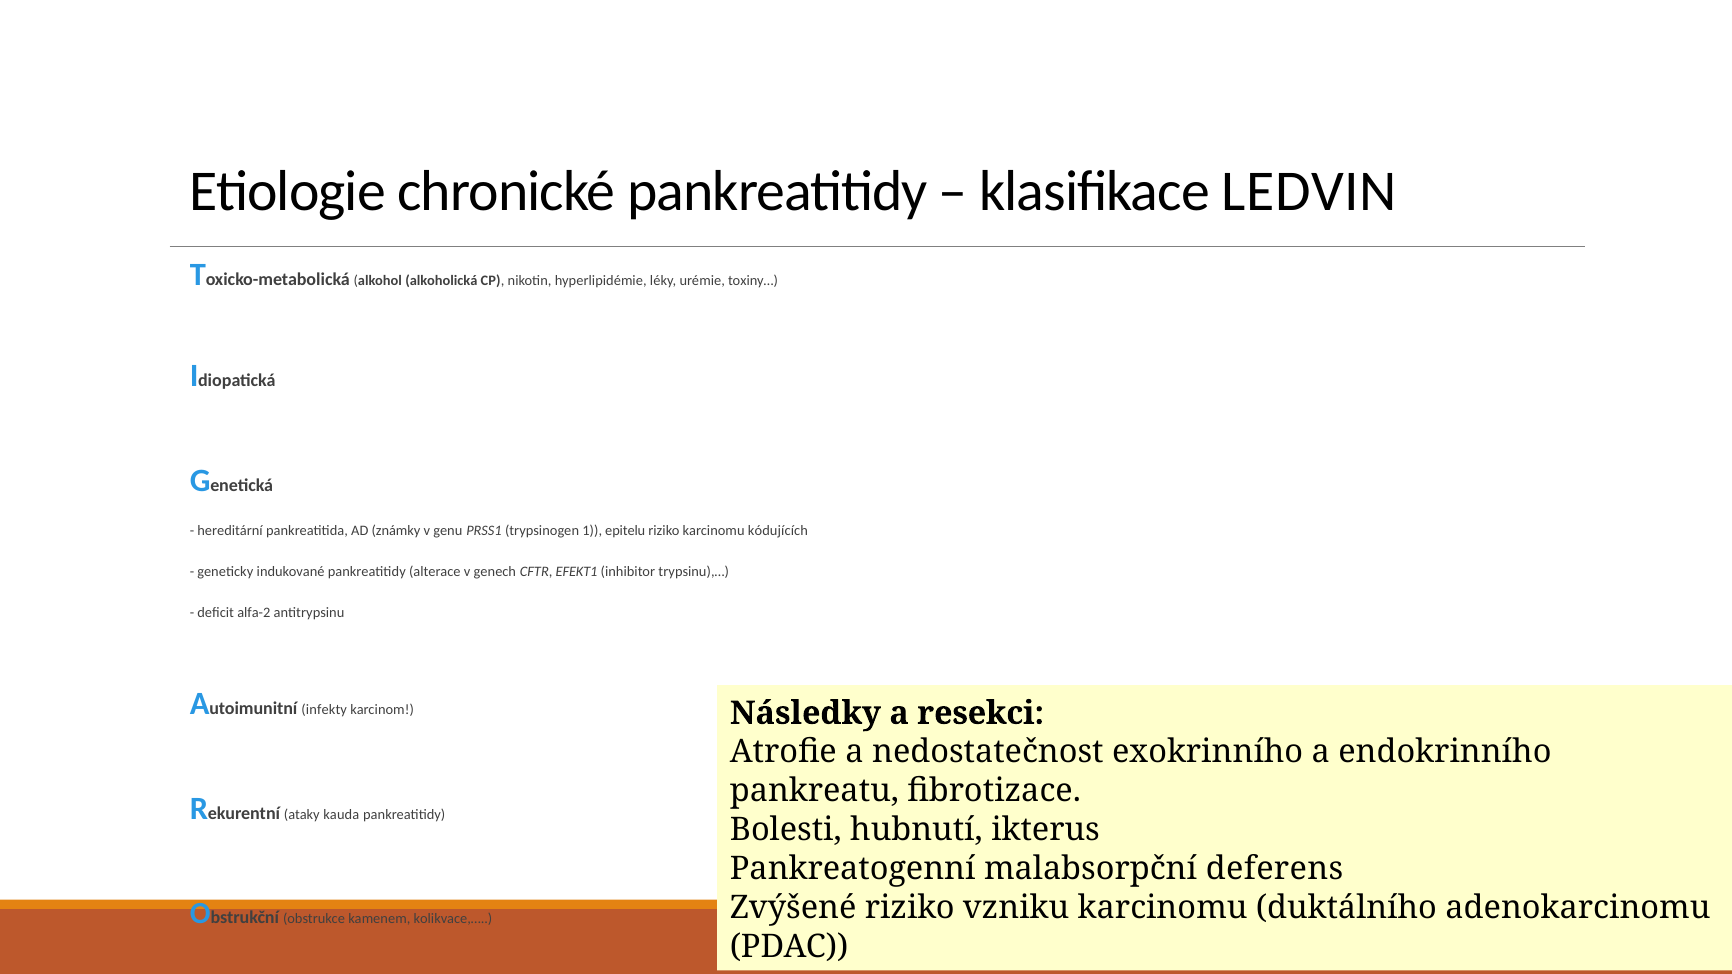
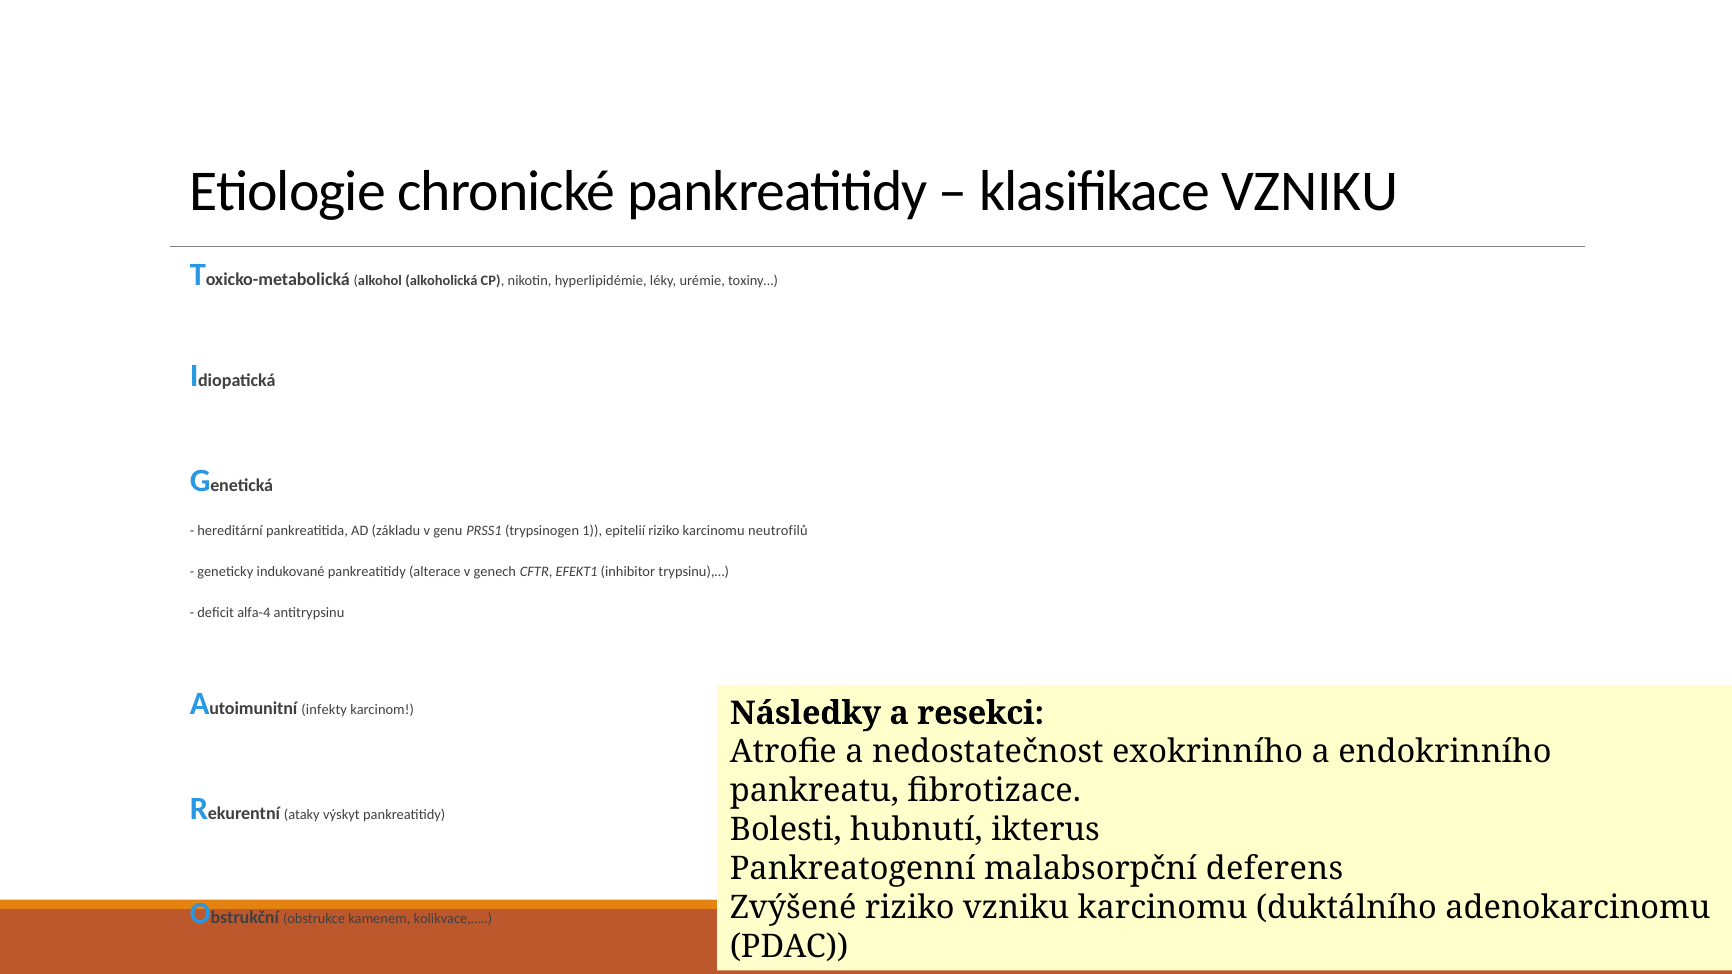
klasifikace LEDVIN: LEDVIN -> VZNIKU (1310, 191)
známky: známky -> základu (396, 531)
epitelu: epitelu -> epitelií (625, 531)
kódujících: kódujících -> neutrofilů (778, 531)
alfa-2: alfa-2 -> alfa-4 (254, 613)
kauda: kauda -> výskyt (341, 815)
